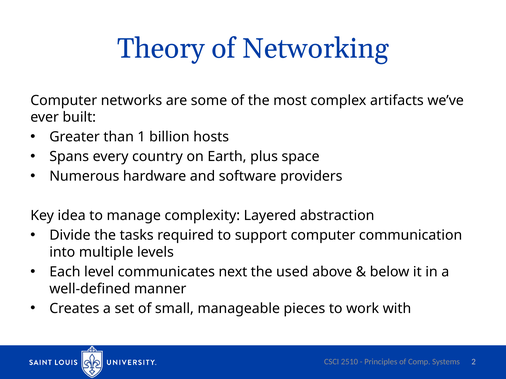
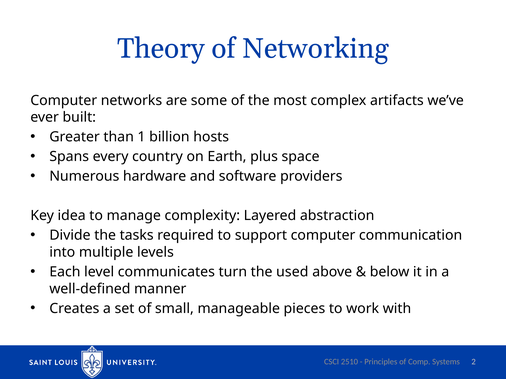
next: next -> turn (233, 272)
